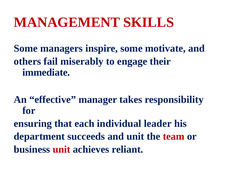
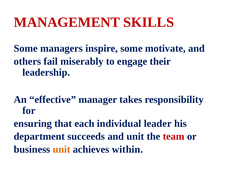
immediate: immediate -> leadership (46, 72)
unit colour: red -> orange (62, 149)
reliant: reliant -> within (127, 149)
